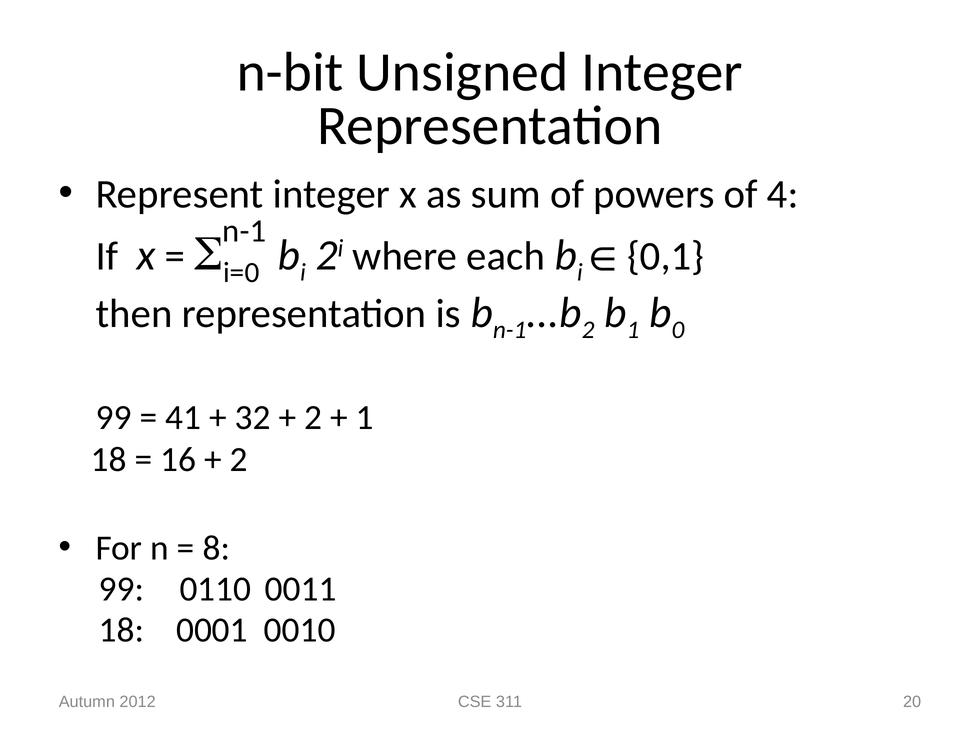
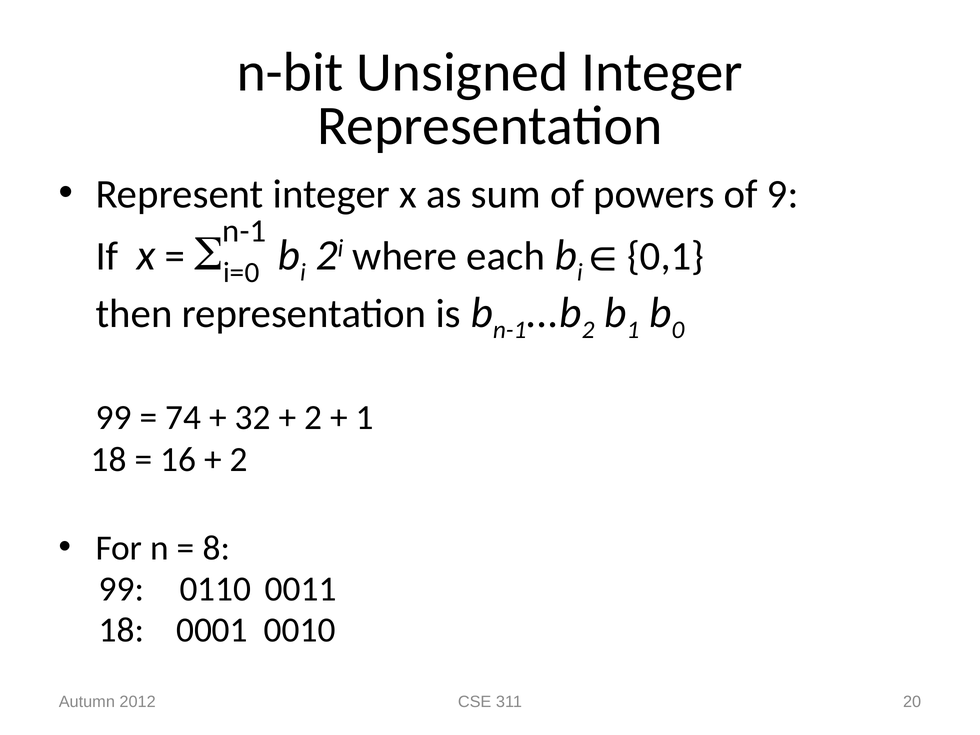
4: 4 -> 9 (783, 194)
41: 41 -> 74 (183, 418)
